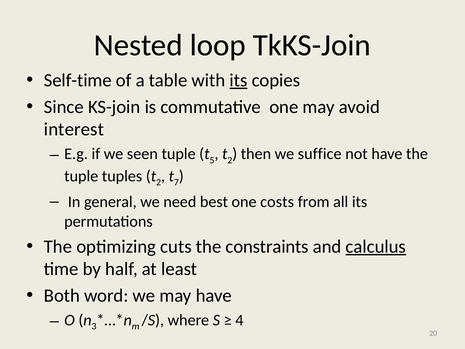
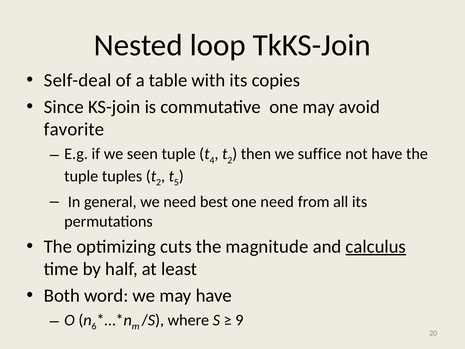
Self-time: Self-time -> Self-deal (78, 80)
its underline: present -> none (239, 80)
interest: interest -> favorite (74, 129)
5: 5 -> 4 (212, 160)
7: 7 -> 5 (176, 182)
one costs: costs -> need (277, 202)
constraints: constraints -> magnitude (267, 246)
3: 3 -> 6 (94, 326)
4: 4 -> 9 (239, 320)
